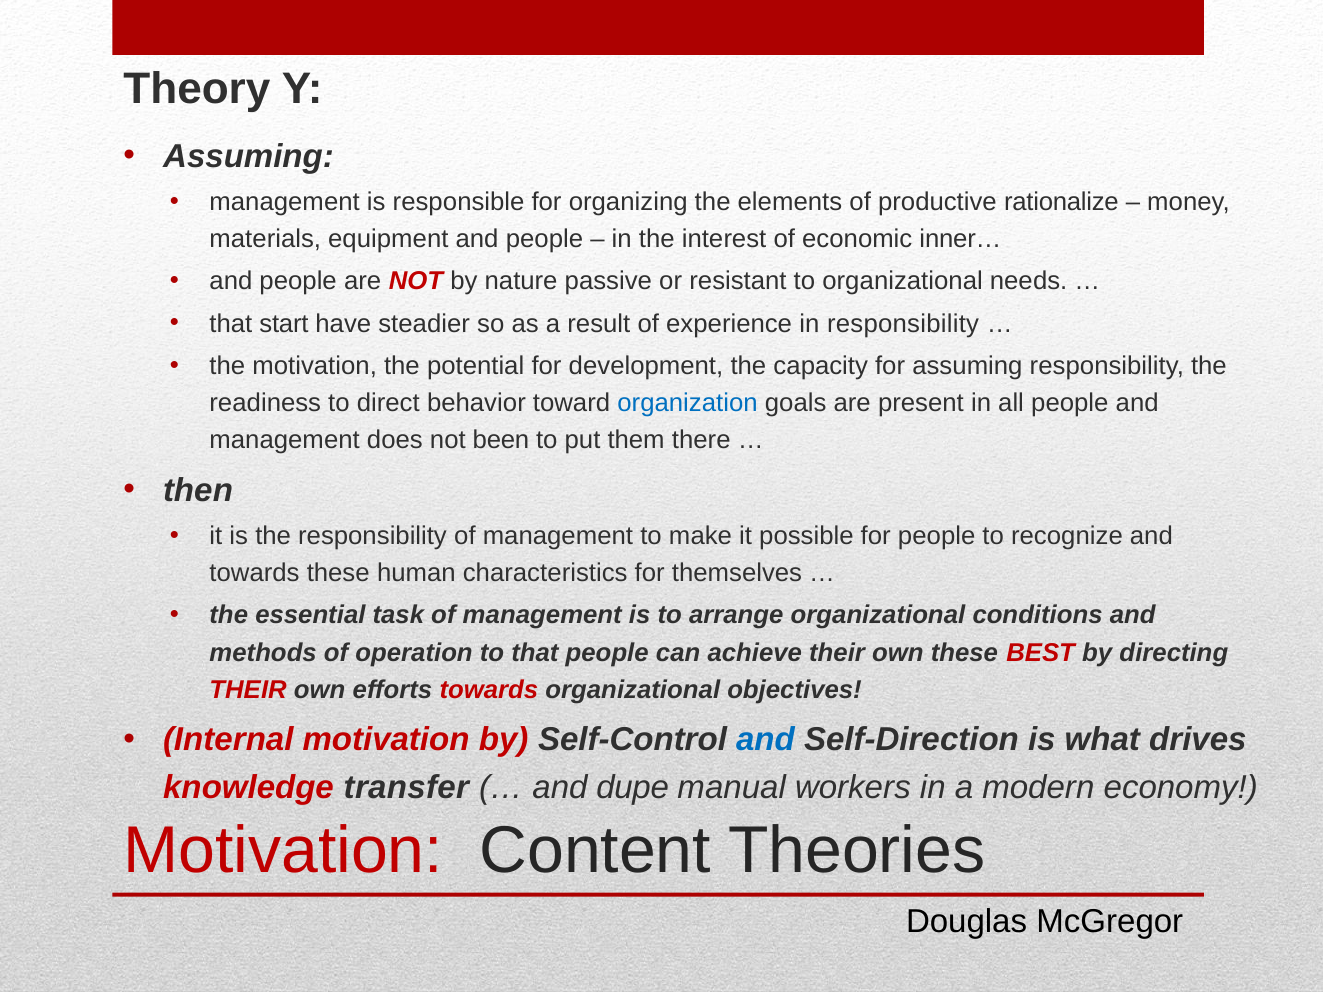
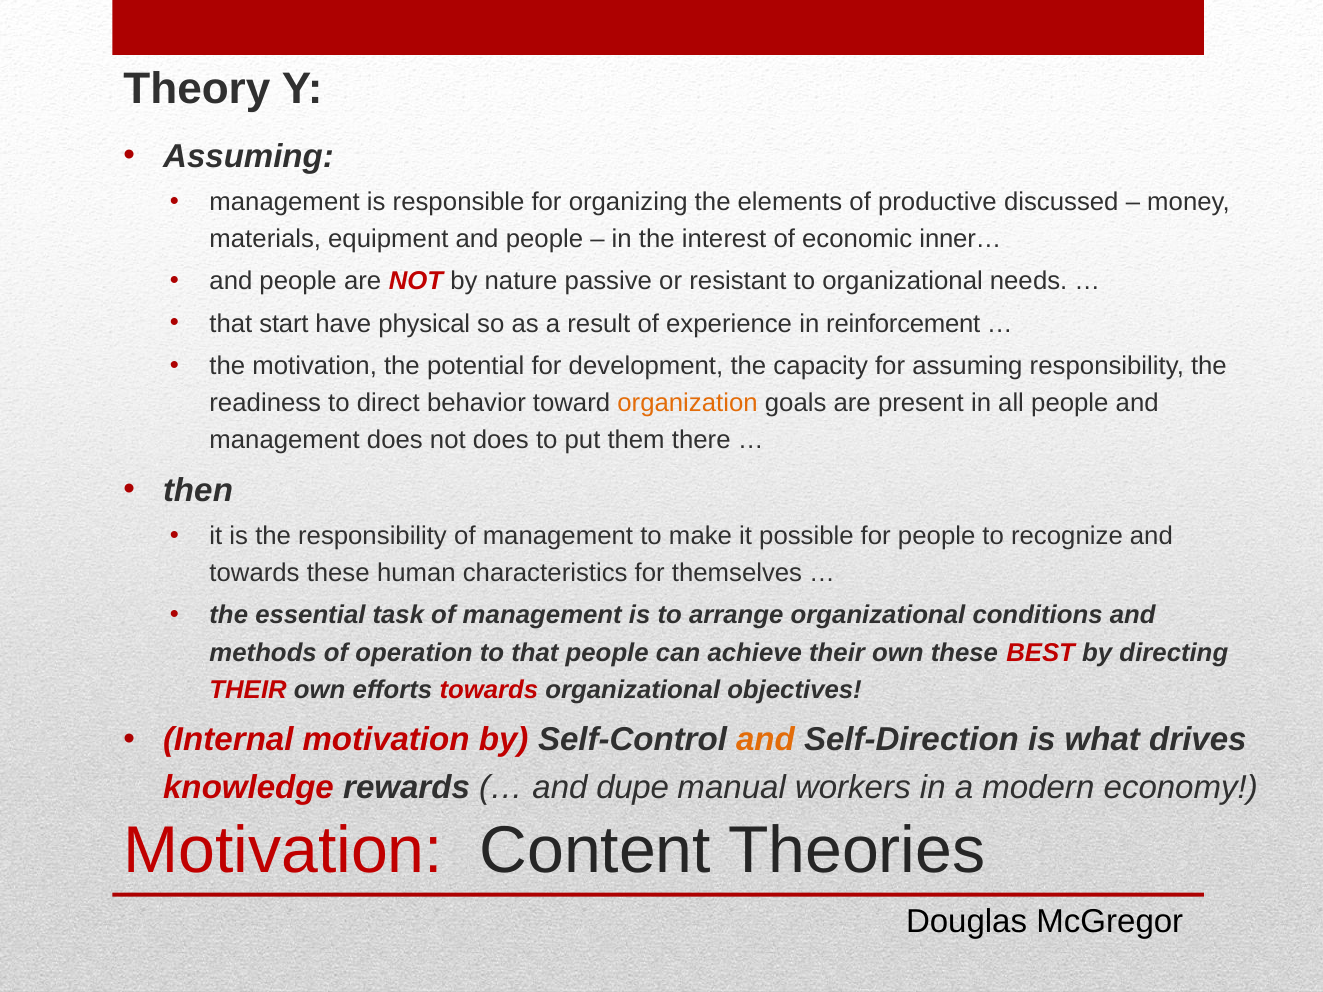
rationalize: rationalize -> discussed (1061, 202)
steadier: steadier -> physical (424, 324)
in responsibility: responsibility -> reinforcement (903, 324)
organization colour: blue -> orange (688, 403)
not been: been -> does (501, 440)
and colour: blue -> orange (765, 740)
transfer: transfer -> rewards (407, 788)
